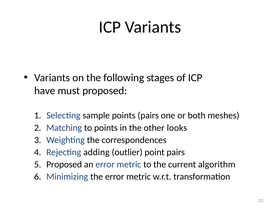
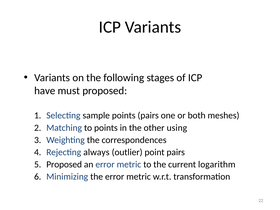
looks: looks -> using (177, 128)
adding: adding -> always (96, 152)
algorithm: algorithm -> logarithm (217, 164)
